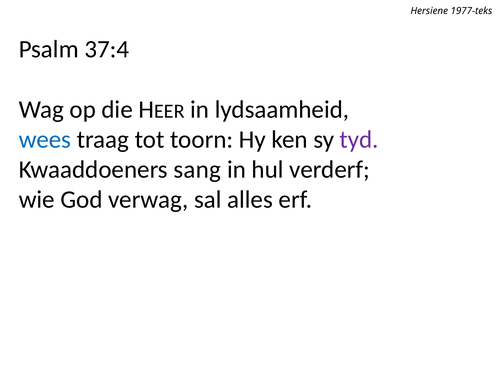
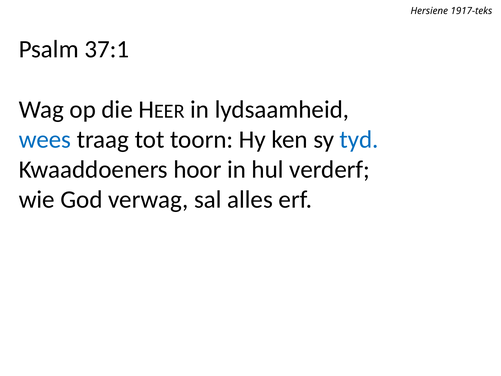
1977-teks: 1977-teks -> 1917-teks (471, 11)
37:4: 37:4 -> 37:1 (107, 49)
tyd colour: purple -> blue (359, 139)
sang: sang -> hoor (197, 170)
